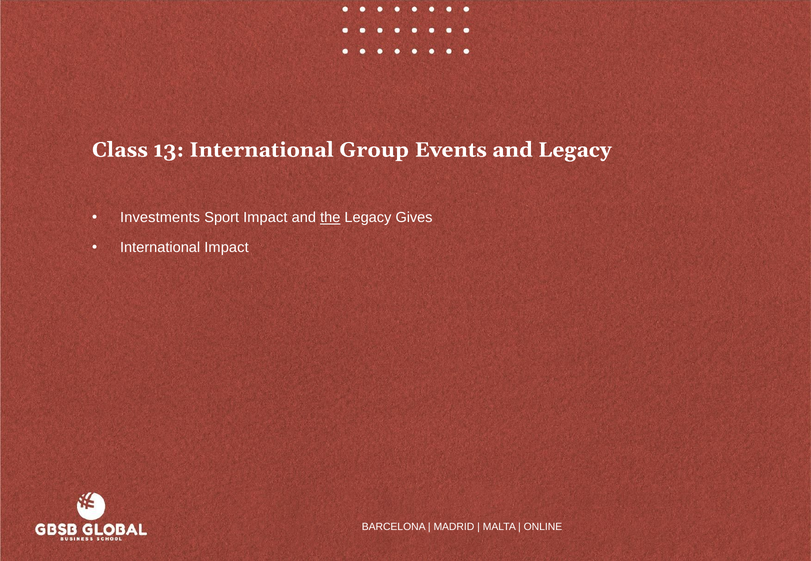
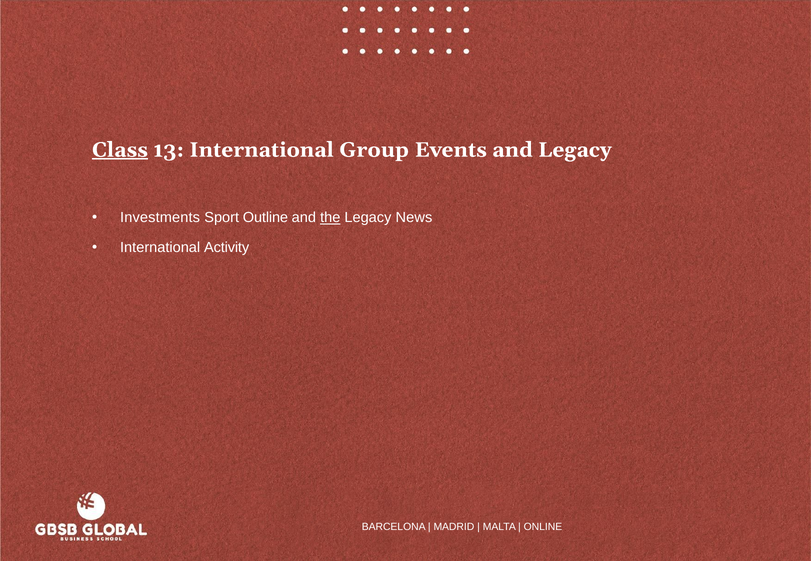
Class underline: none -> present (120, 150)
Sport Impact: Impact -> Outline (265, 218)
Gives: Gives -> News (414, 218)
International Impact: Impact -> Activity (227, 248)
